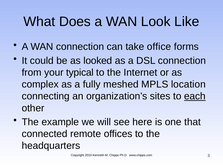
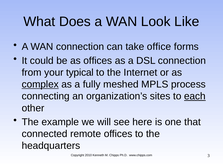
as looked: looked -> offices (98, 61)
complex underline: none -> present (40, 84)
location: location -> process (188, 84)
